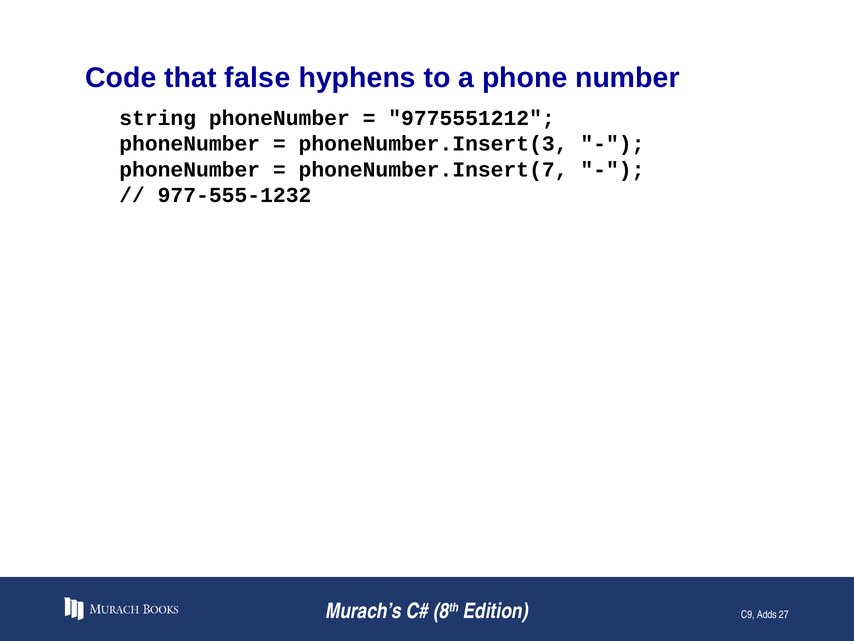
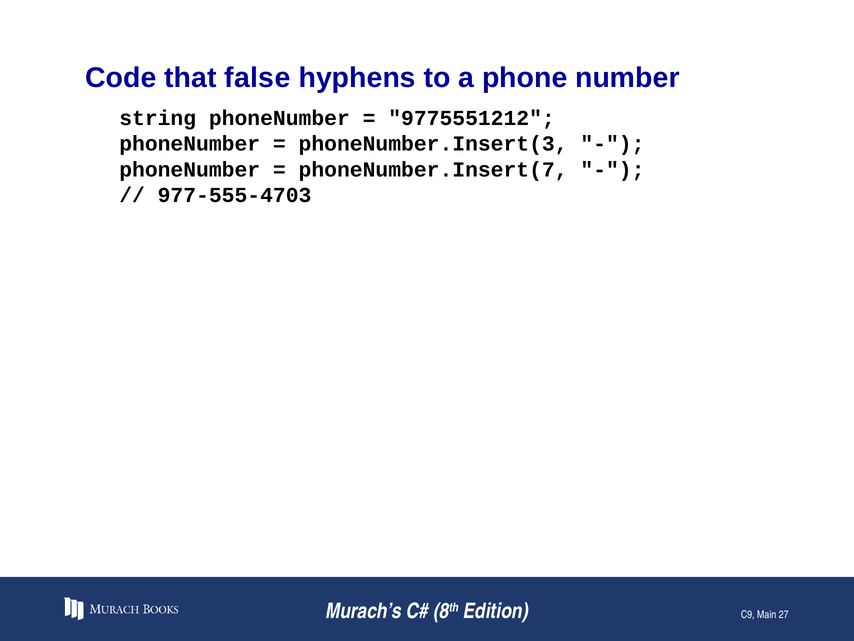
977-555-1232: 977-555-1232 -> 977-555-4703 (235, 195)
Adds: Adds -> Main (767, 614)
